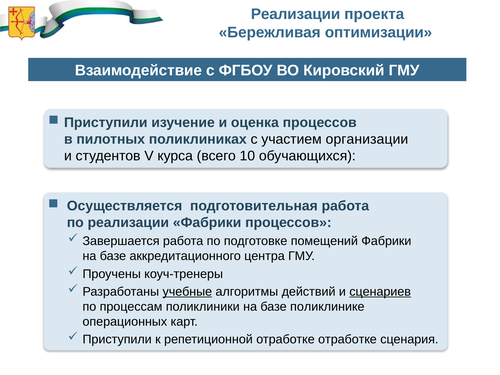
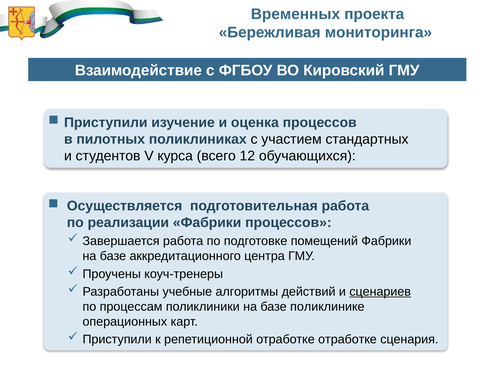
Реализации: Реализации -> Временных (295, 14)
оптимизации: оптимизации -> мониторинга (378, 32)
организации: организации -> стандартных (367, 139)
10: 10 -> 12 (247, 156)
учебные underline: present -> none (187, 292)
